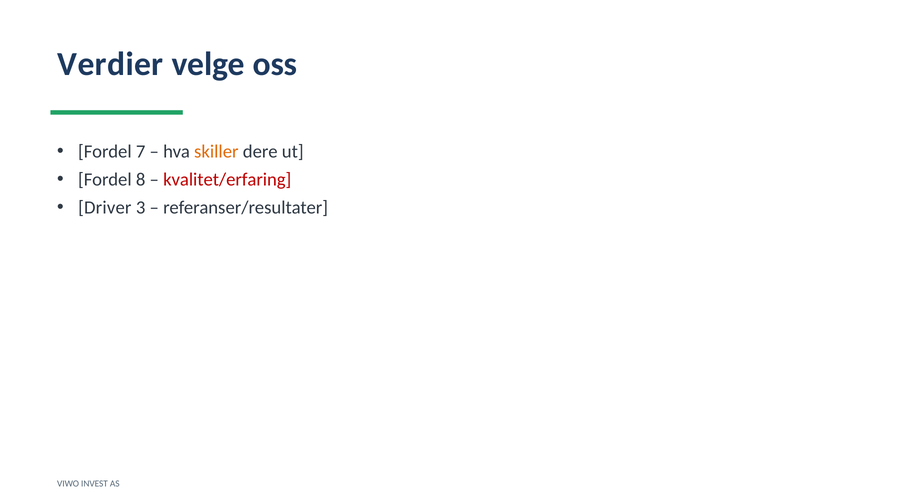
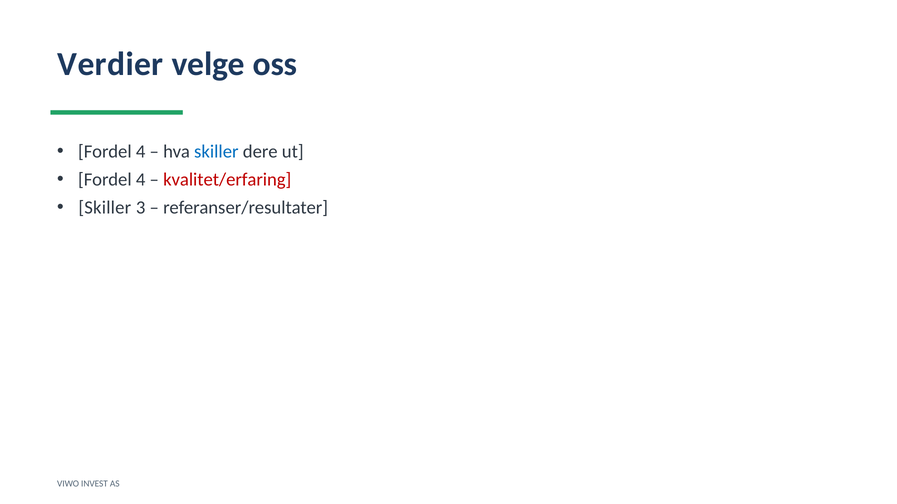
7: 7 -> 4 (141, 152)
skiller colour: orange -> blue (216, 152)
8: 8 -> 4 (141, 180)
Driver: Driver -> Skiller (105, 208)
